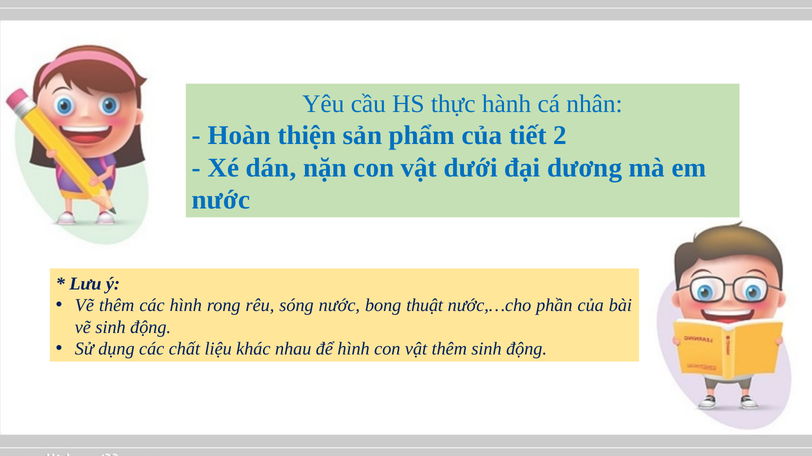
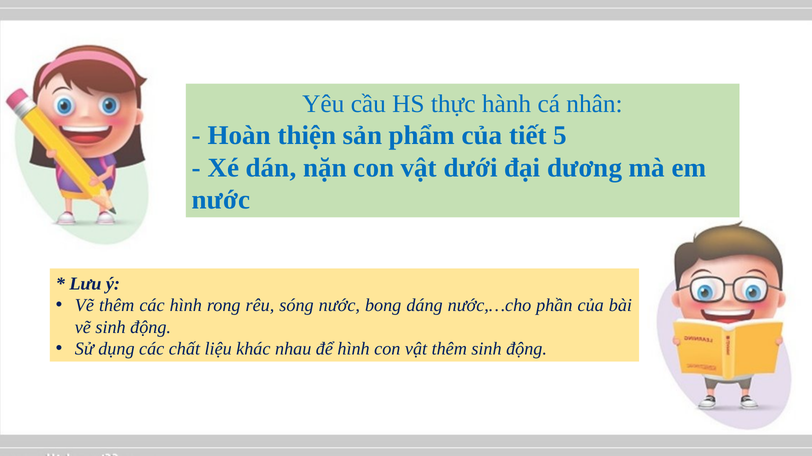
2: 2 -> 5 (560, 135)
thuật: thuật -> dáng (425, 306)
